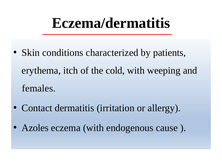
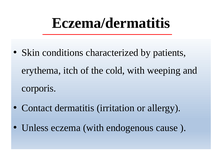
females: females -> corporis (39, 88)
Azoles: Azoles -> Unless (35, 127)
